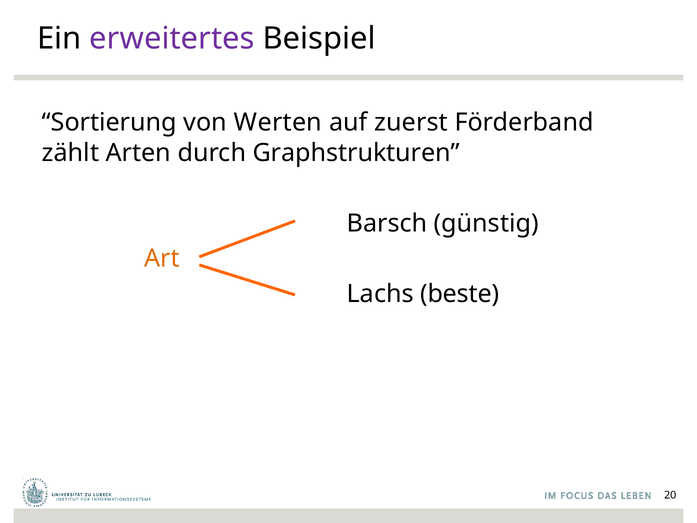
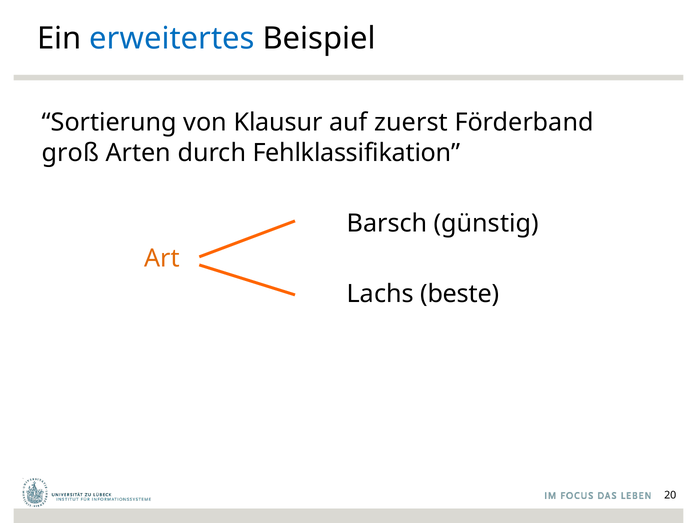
erweitertes colour: purple -> blue (172, 39)
Werten: Werten -> Klausur (278, 123)
zählt: zählt -> groß (70, 153)
Graphstrukturen: Graphstrukturen -> Fehlklassifikation (356, 153)
